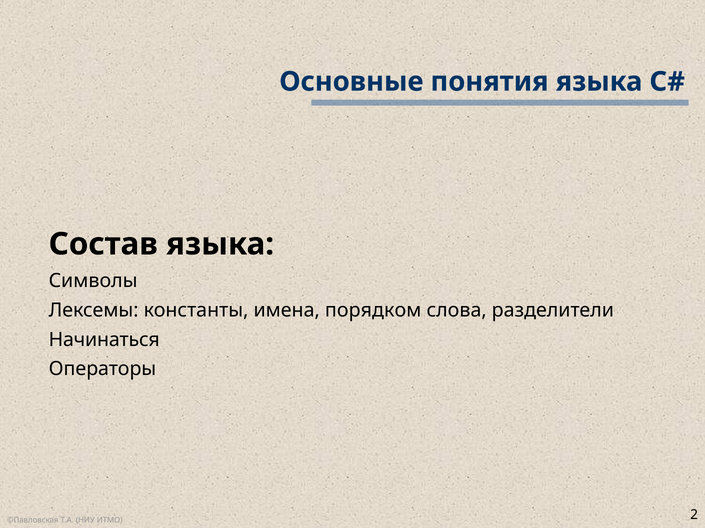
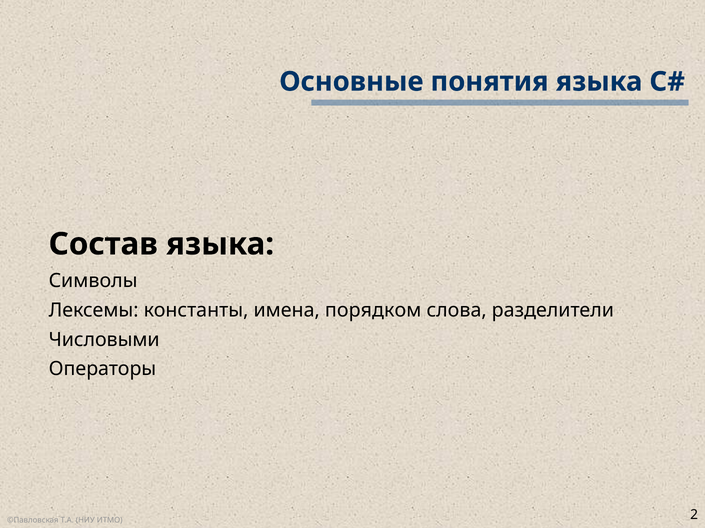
Начинаться: Начинаться -> Числовыми (104, 340)
